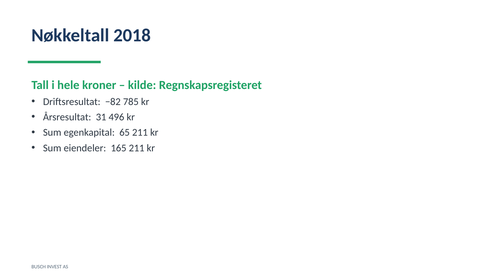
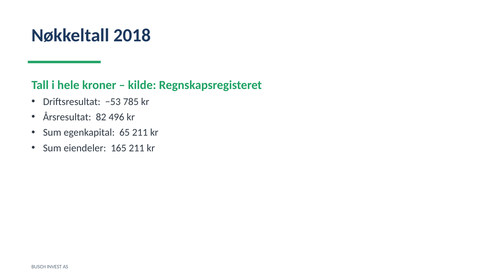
−82: −82 -> −53 (113, 102)
31: 31 -> 82 (101, 117)
